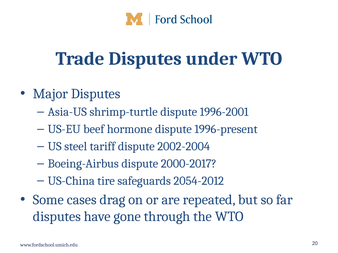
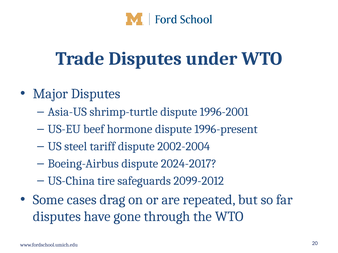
2000-2017: 2000-2017 -> 2024-2017 (189, 164)
2054-2012: 2054-2012 -> 2099-2012 (199, 181)
